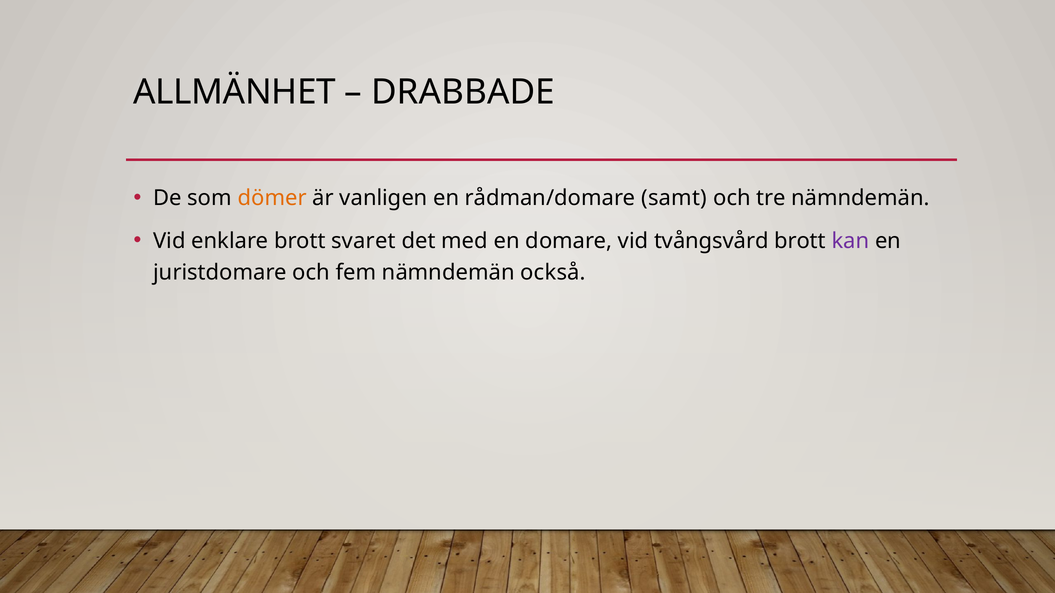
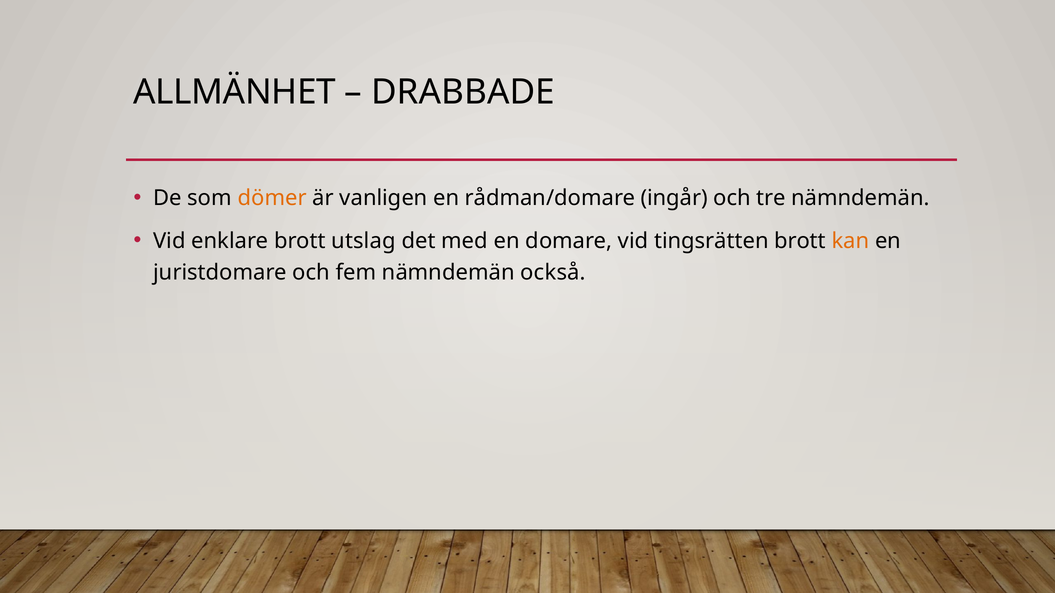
samt: samt -> ingår (674, 198)
svaret: svaret -> utslag (364, 241)
tvångsvård: tvångsvård -> tingsrätten (711, 241)
kan colour: purple -> orange (850, 241)
